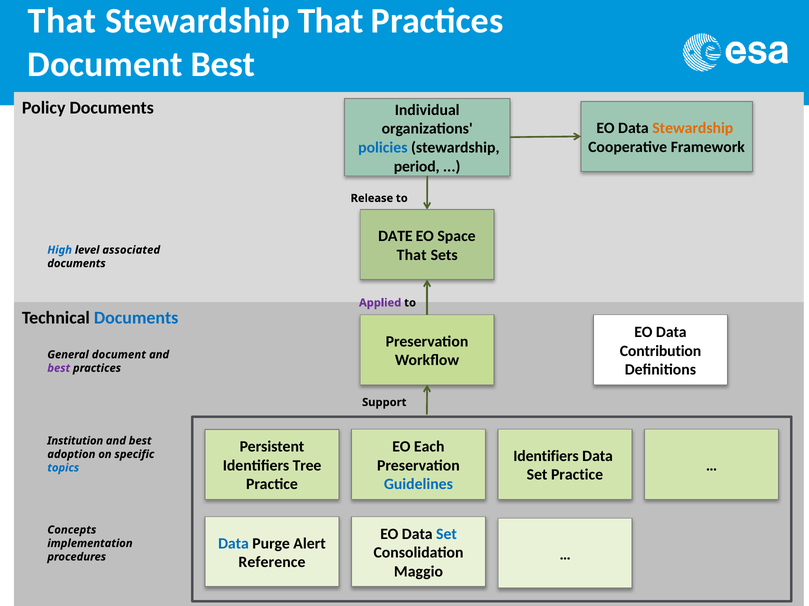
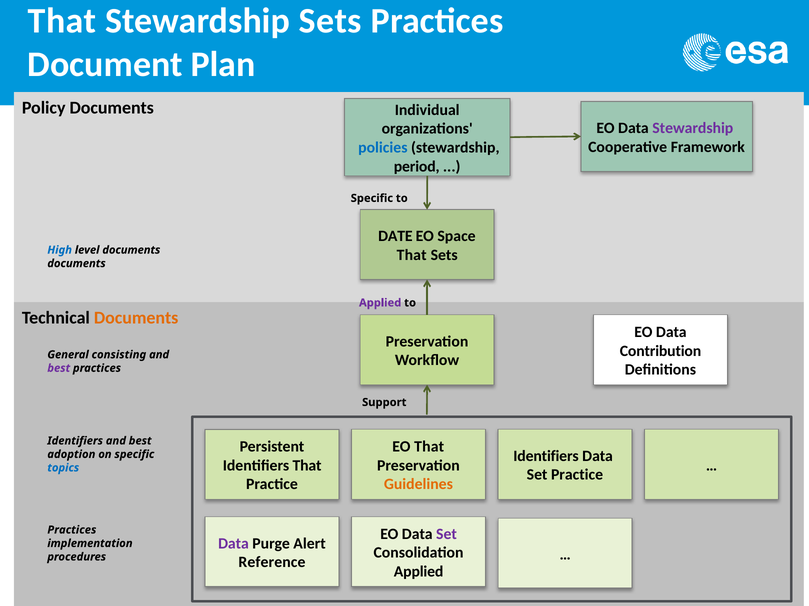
Stewardship That: That -> Sets (330, 21)
Document Best: Best -> Plan (223, 64)
Stewardship colour: orange -> purple (693, 128)
Release: Release -> Specific (372, 198)
level associated: associated -> documents (131, 250)
Documents colour: blue -> orange (136, 318)
General document: document -> consisting (119, 355)
Institution: Institution -> Identifiers (75, 441)
EO Each: Each -> That (429, 447)
Identifiers Tree: Tree -> That (307, 466)
Guidelines colour: blue -> orange (418, 485)
Set colour: blue -> purple (447, 535)
Concepts: Concepts -> Practices (72, 530)
Data colour: blue -> purple (233, 544)
Maggio: Maggio -> Applied (419, 572)
